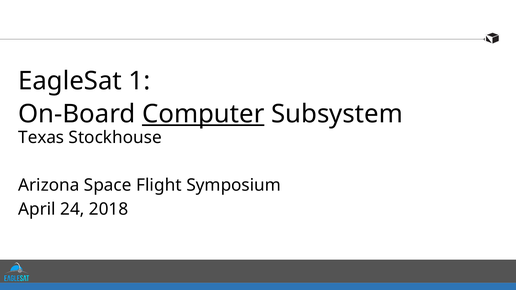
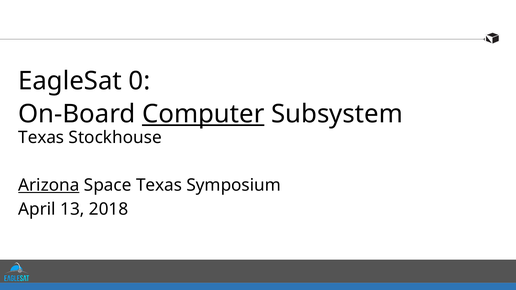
1: 1 -> 0 (139, 81)
Arizona underline: none -> present (49, 185)
Space Flight: Flight -> Texas (159, 185)
24: 24 -> 13 (72, 209)
